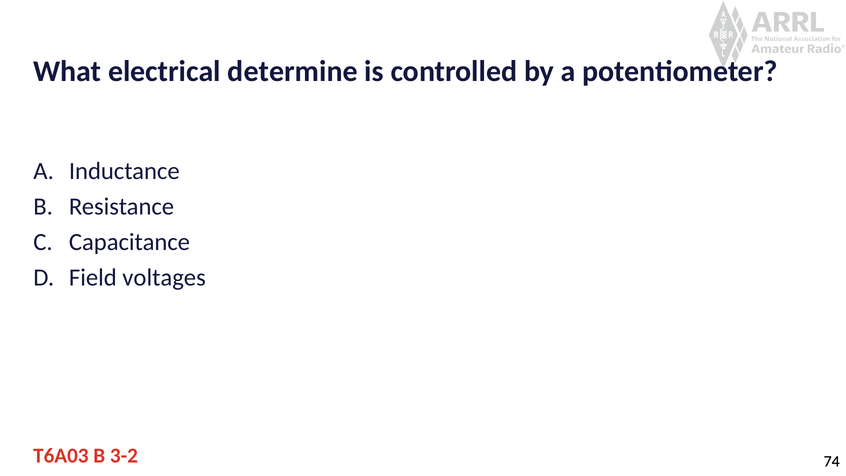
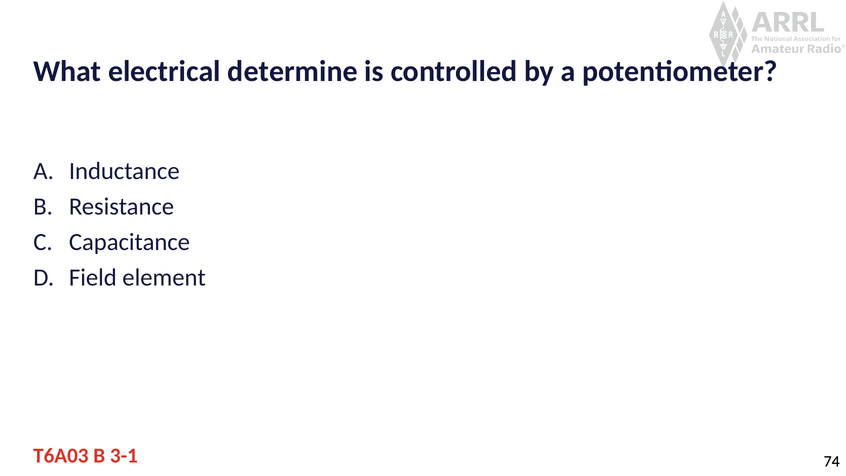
voltages: voltages -> element (164, 277)
3-2: 3-2 -> 3-1 (124, 456)
